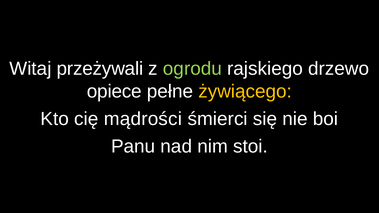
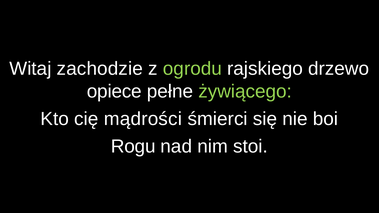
przeżywali: przeżywali -> zachodzie (100, 69)
żywiącego colour: yellow -> light green (245, 91)
Panu: Panu -> Rogu (133, 146)
